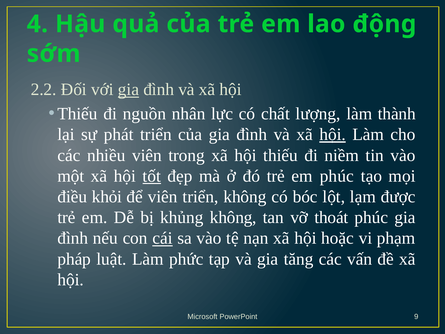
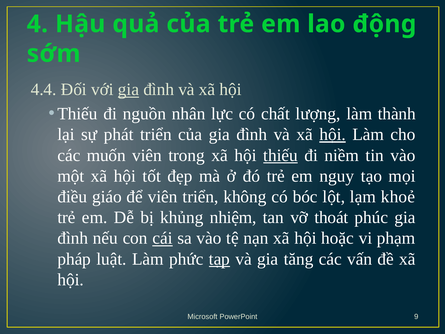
2.2: 2.2 -> 4.4 (44, 90)
nhiều: nhiều -> muốn (106, 155)
thiếu underline: none -> present (281, 155)
tốt underline: present -> none (152, 176)
em phúc: phúc -> nguy (337, 176)
khỏi: khỏi -> giáo (107, 197)
được: được -> khoẻ (398, 197)
khủng không: không -> nhiệm (233, 217)
tạp underline: none -> present (219, 259)
